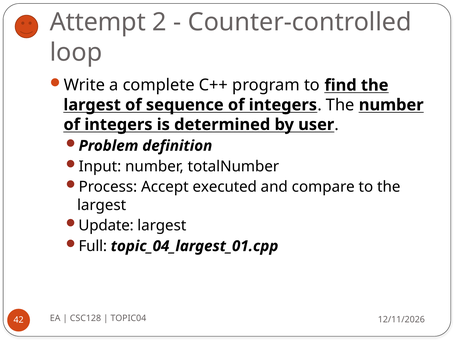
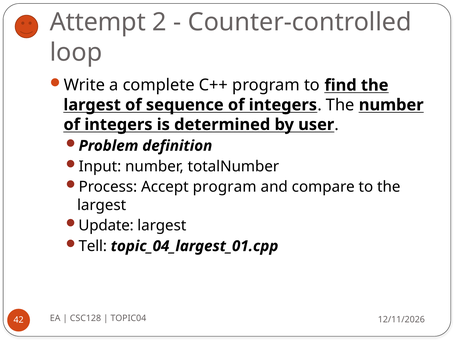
Accept executed: executed -> program (225, 187)
Full: Full -> Tell (93, 246)
